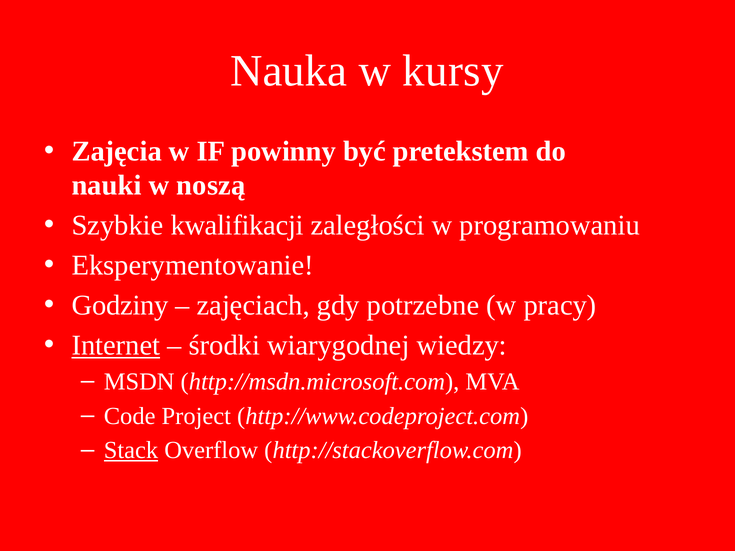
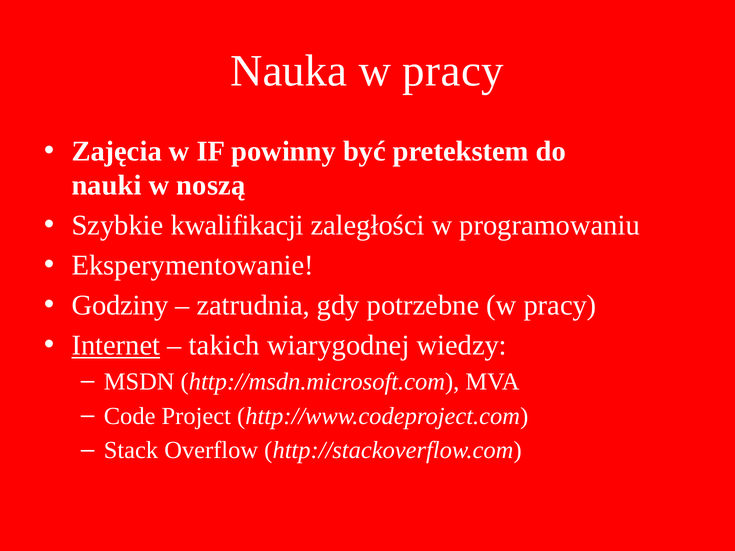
Nauka w kursy: kursy -> pracy (453, 71)
zajęciach: zajęciach -> zatrudnia (253, 306)
środki: środki -> takich (224, 345)
Stack underline: present -> none (131, 451)
